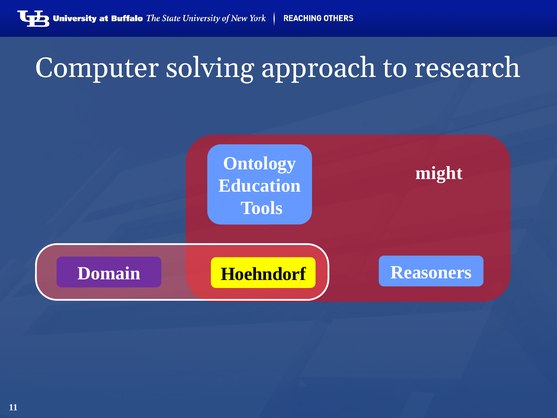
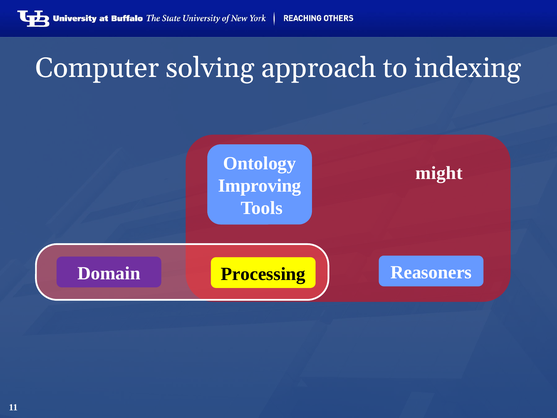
research: research -> indexing (468, 68)
Education: Education -> Improving (260, 186)
Hoehndorf: Hoehndorf -> Processing (263, 274)
